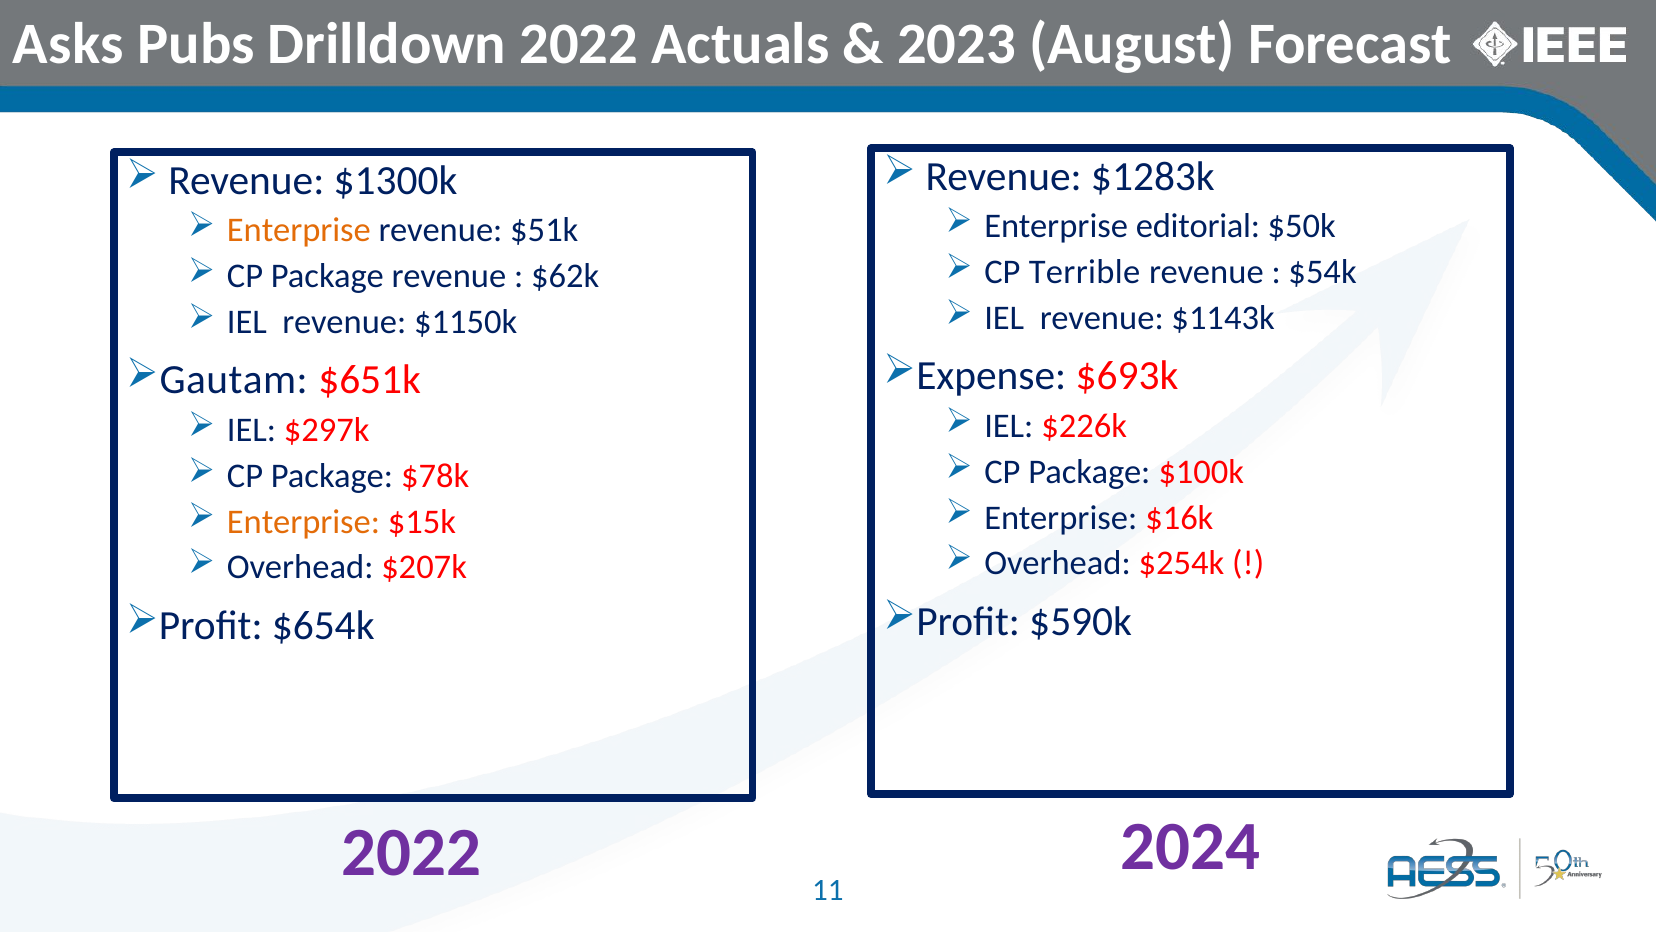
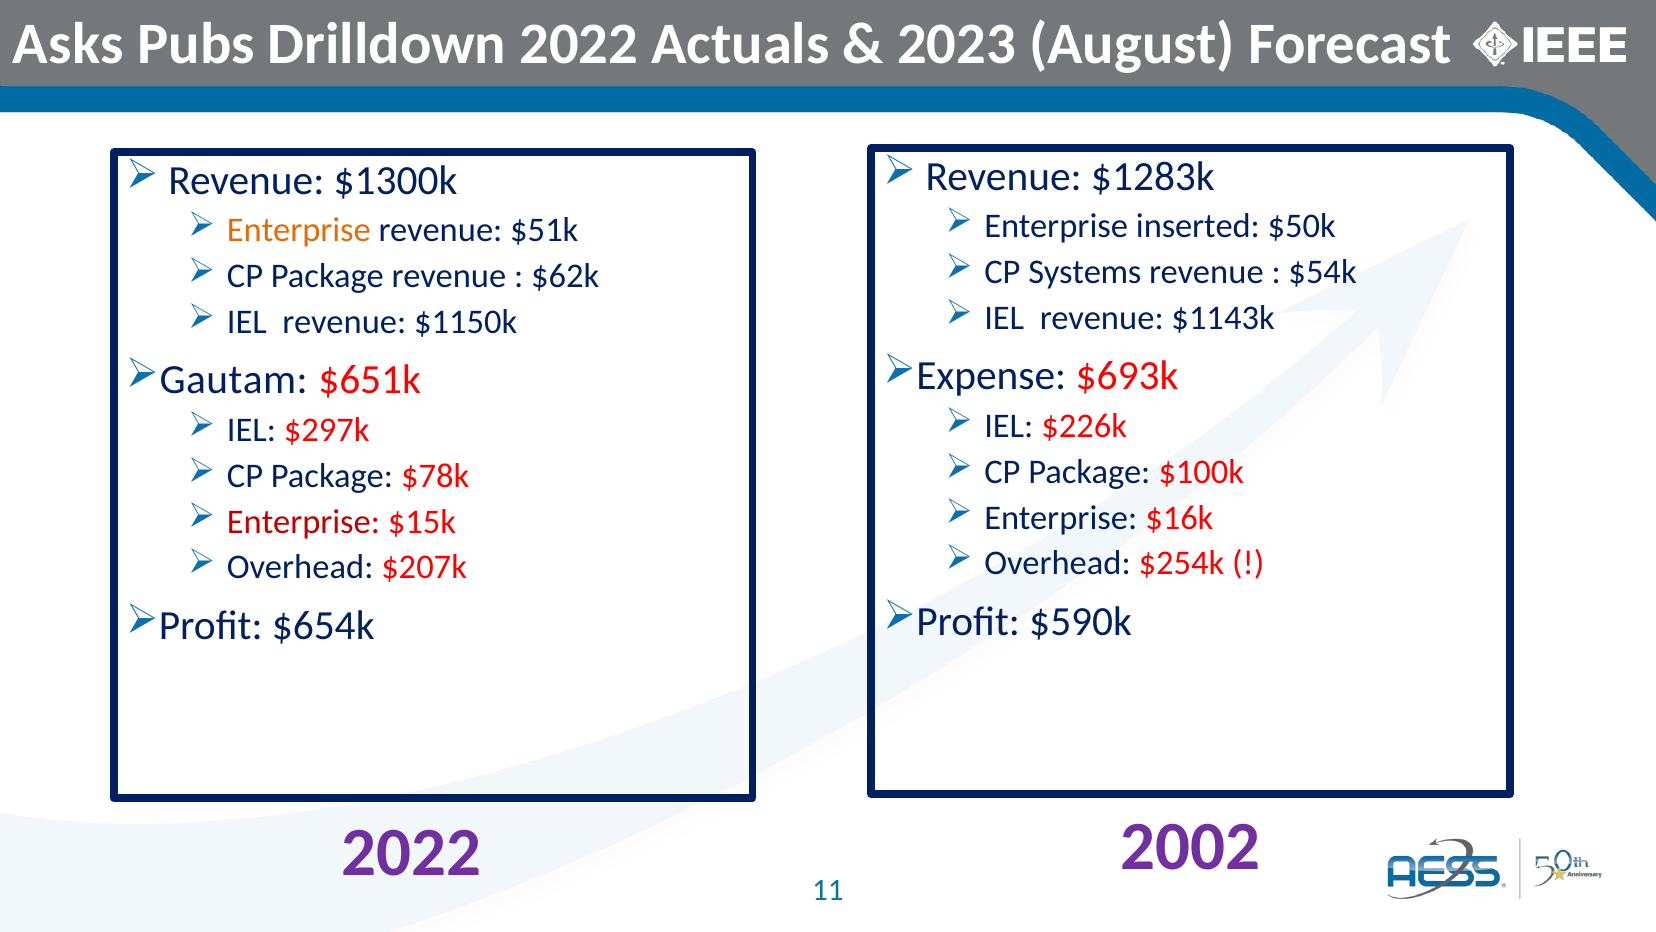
editorial: editorial -> inserted (1198, 226)
Terrible: Terrible -> Systems (1085, 272)
Enterprise colour: orange -> red (303, 521)
2024: 2024 -> 2002 (1190, 846)
